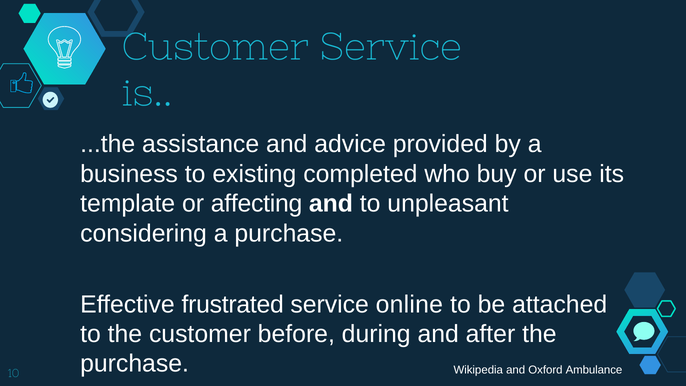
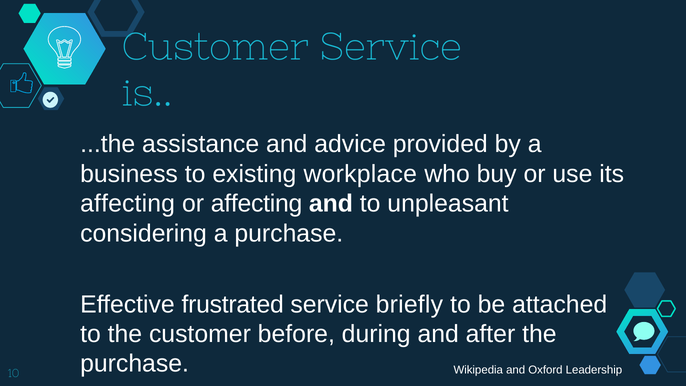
completed: completed -> workplace (360, 174)
template: template -> affecting (128, 204)
online: online -> briefly (409, 304)
Ambulance: Ambulance -> Leadership (594, 370)
